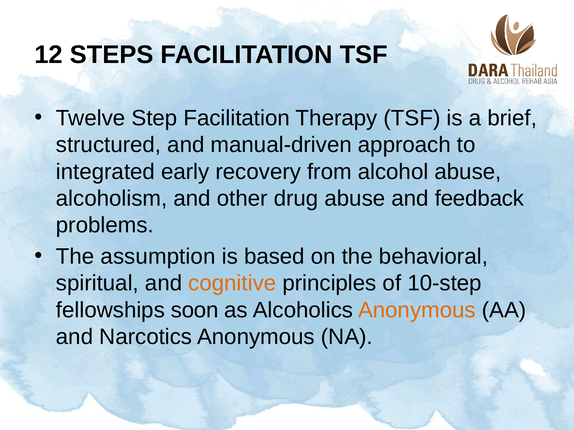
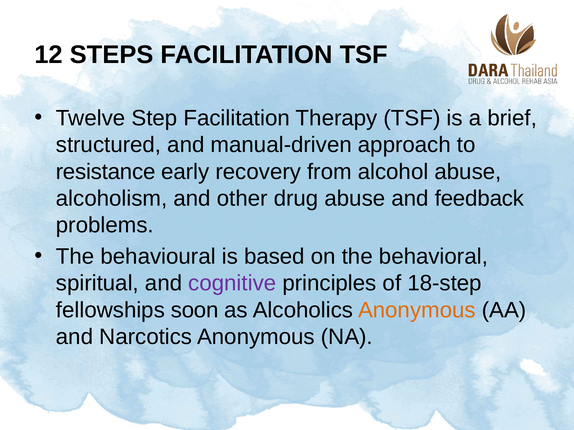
integrated: integrated -> resistance (106, 172)
assumption: assumption -> behavioural (158, 257)
cognitive colour: orange -> purple (232, 284)
10-step: 10-step -> 18-step (445, 284)
